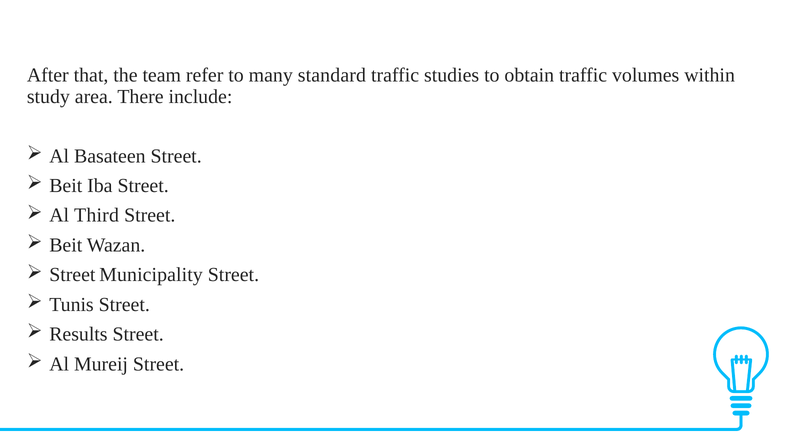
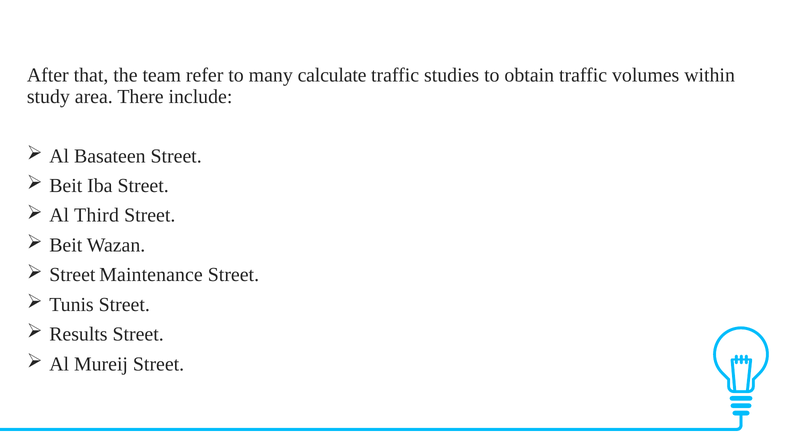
standard: standard -> calculate (332, 75)
Municipality: Municipality -> Maintenance (151, 275)
